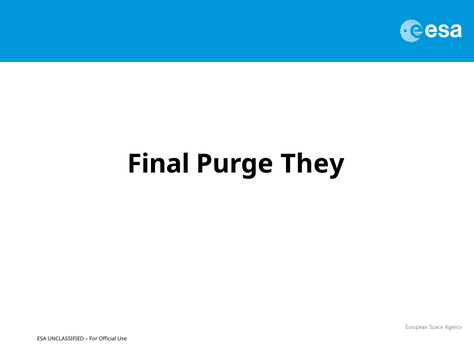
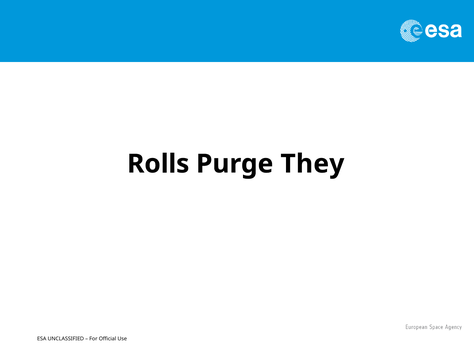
Final: Final -> Rolls (158, 164)
